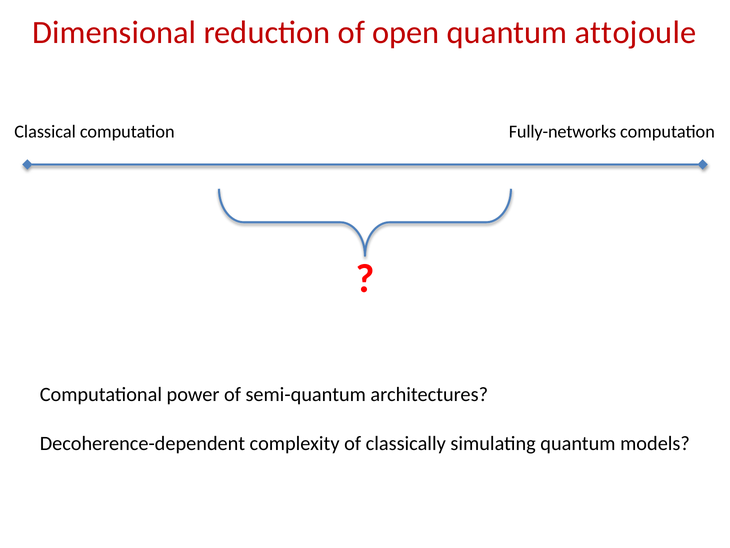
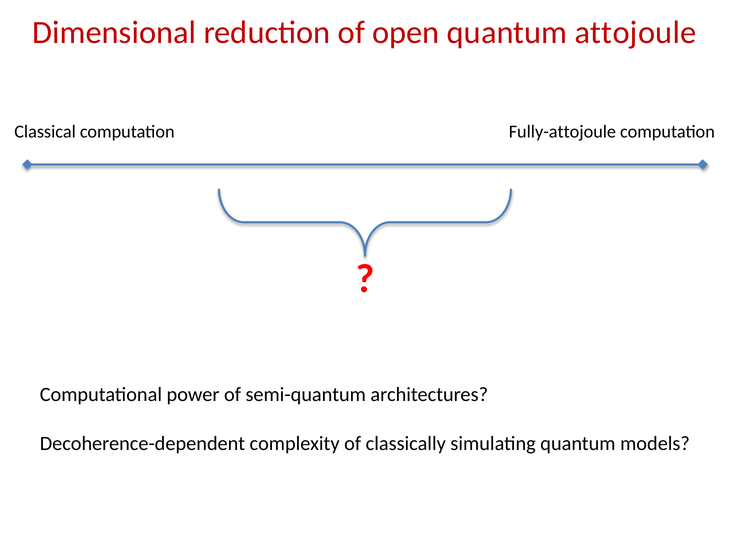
Fully-networks: Fully-networks -> Fully-attojoule (562, 131)
